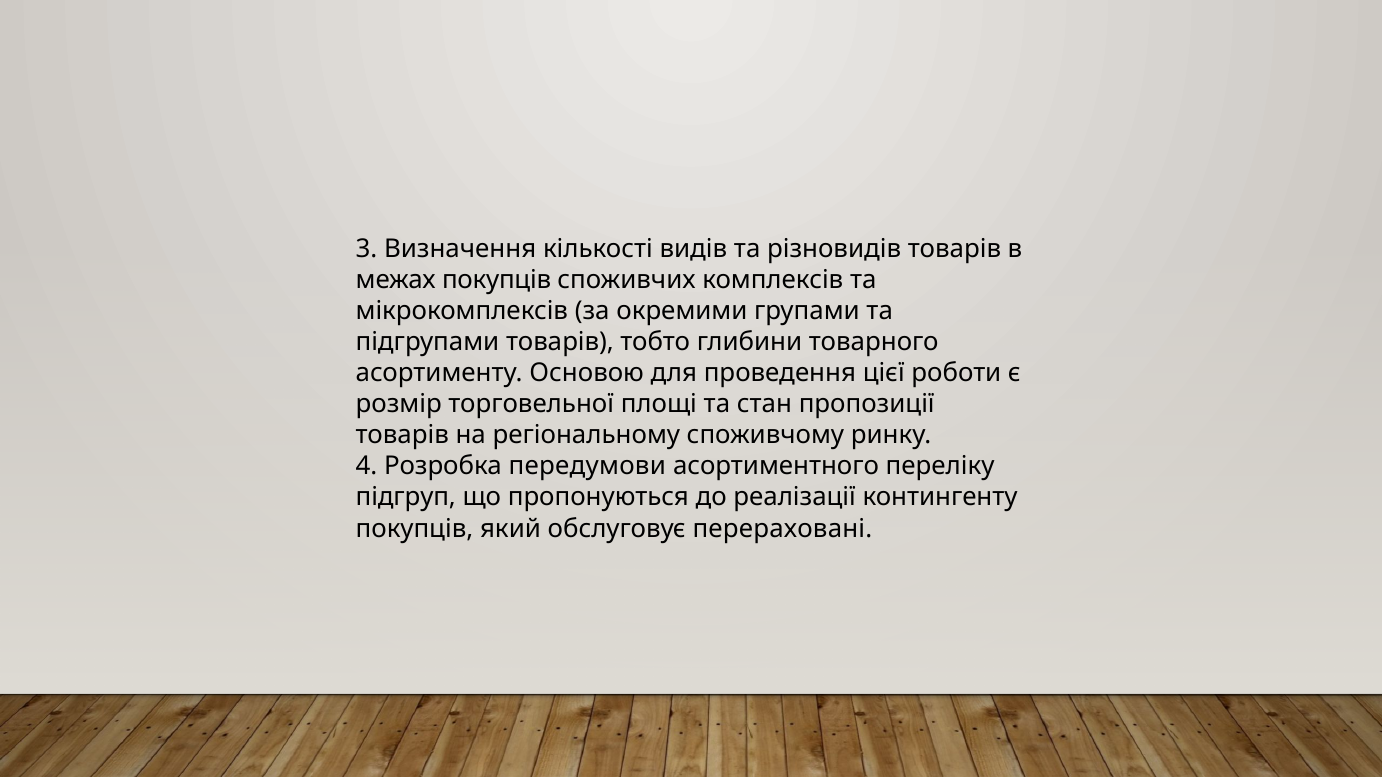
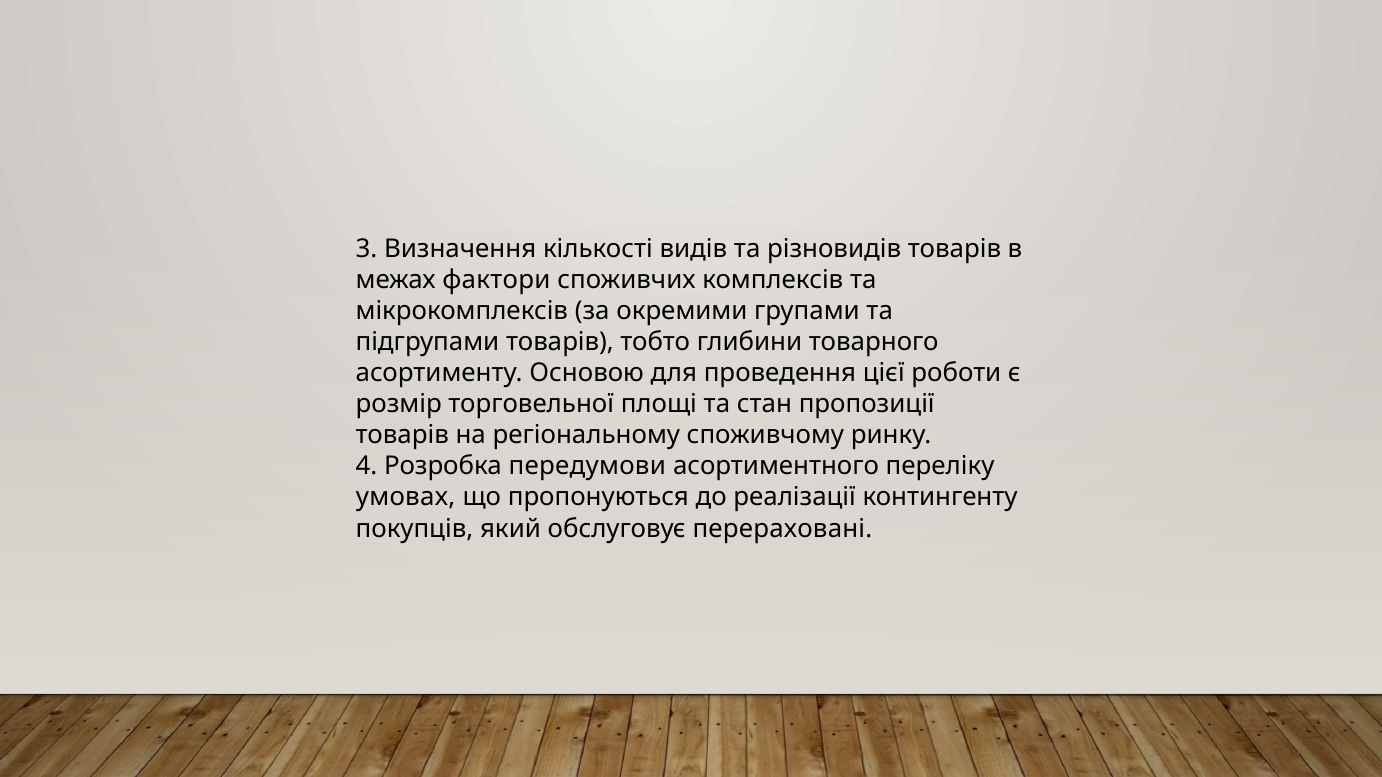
межах покупців: покупців -> фактори (496, 280)
підгруп: підгруп -> умовах (406, 498)
